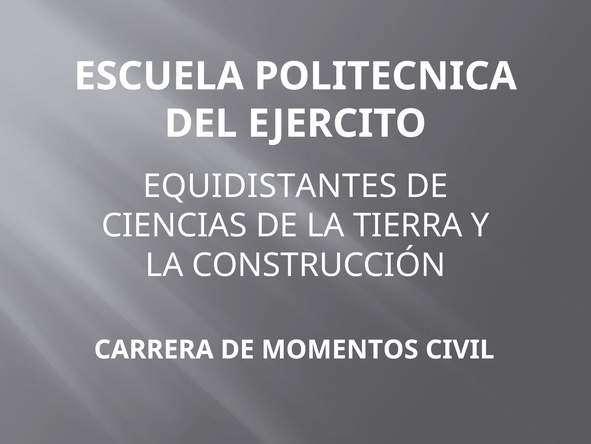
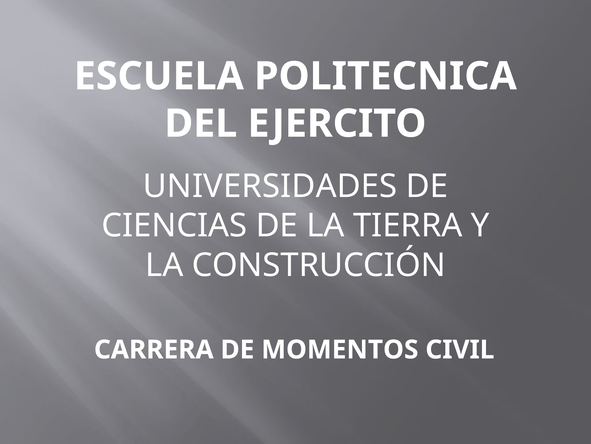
EQUIDISTANTES: EQUIDISTANTES -> UNIVERSIDADES (270, 186)
